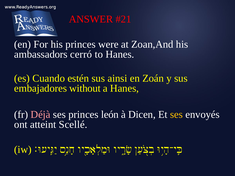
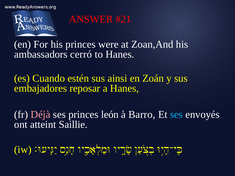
without: without -> reposar (85, 88)
Dicen: Dicen -> Barro (142, 115)
ses colour: yellow -> light blue (176, 115)
Scellé: Scellé -> Saillie (73, 125)
